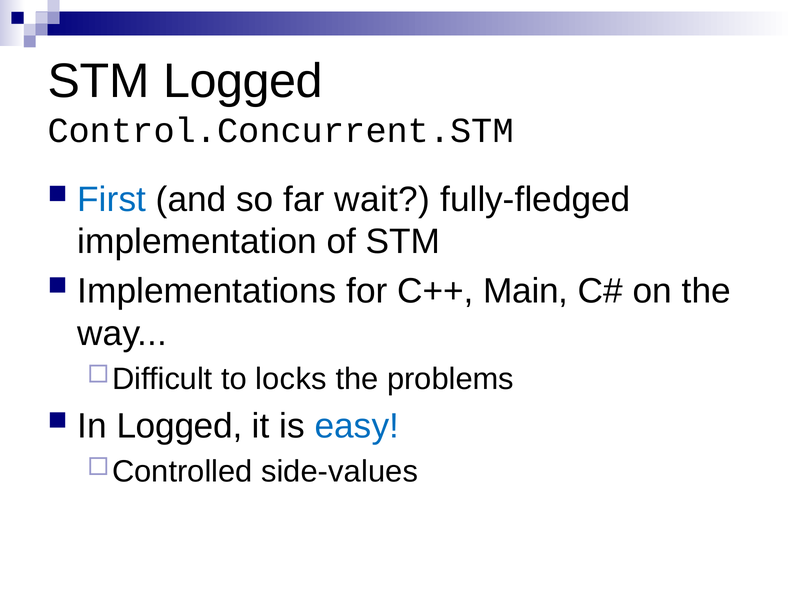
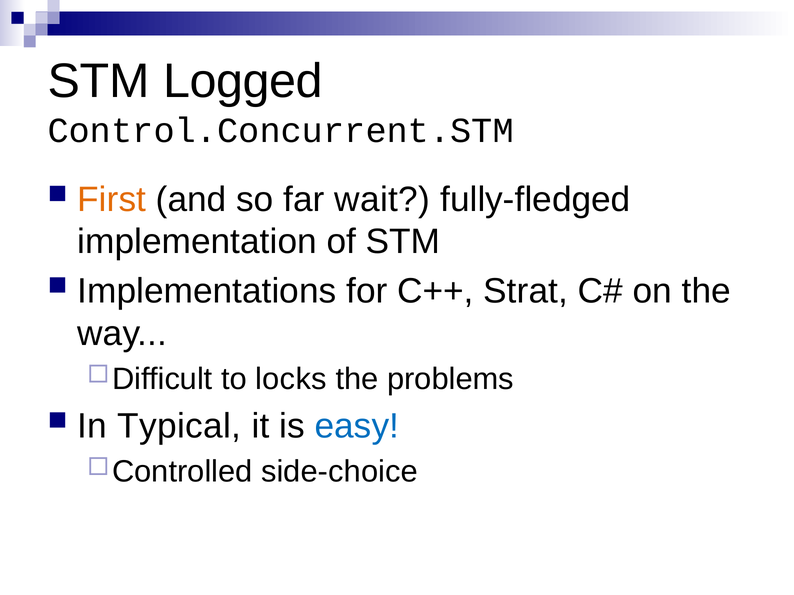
First colour: blue -> orange (112, 200)
Main: Main -> Strat (526, 291)
In Logged: Logged -> Typical (179, 426)
side-values: side-values -> side-choice (340, 472)
